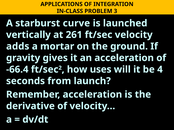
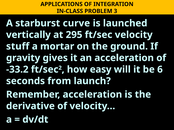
261: 261 -> 295 (74, 35)
adds: adds -> stuff (18, 46)
-66.4: -66.4 -> -33.2 (17, 70)
uses: uses -> easy (101, 70)
4: 4 -> 6 (160, 70)
